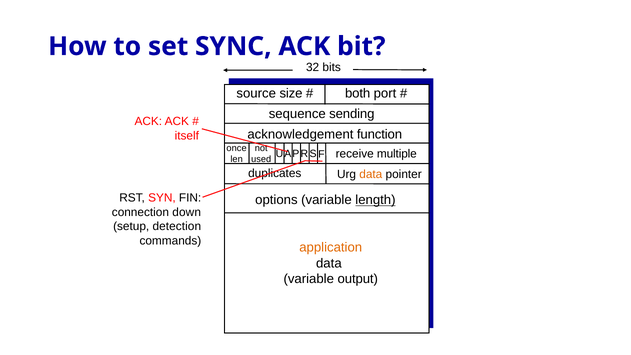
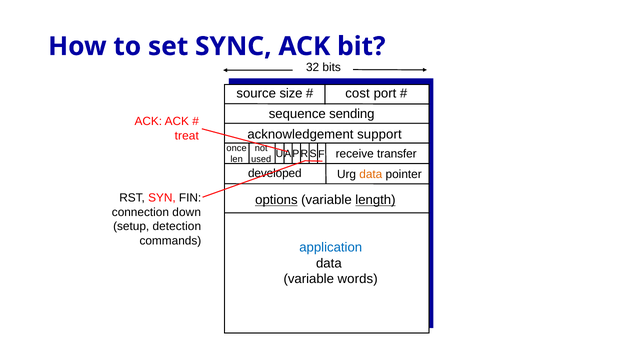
both: both -> cost (358, 94)
function: function -> support (379, 134)
itself: itself -> treat (187, 136)
multiple: multiple -> transfer (397, 154)
duplicates: duplicates -> developed (275, 173)
options underline: none -> present (276, 200)
application colour: orange -> blue (331, 248)
output: output -> words (358, 279)
